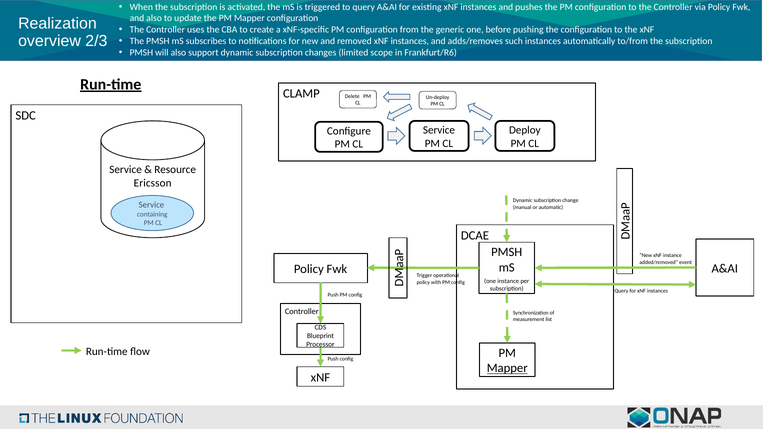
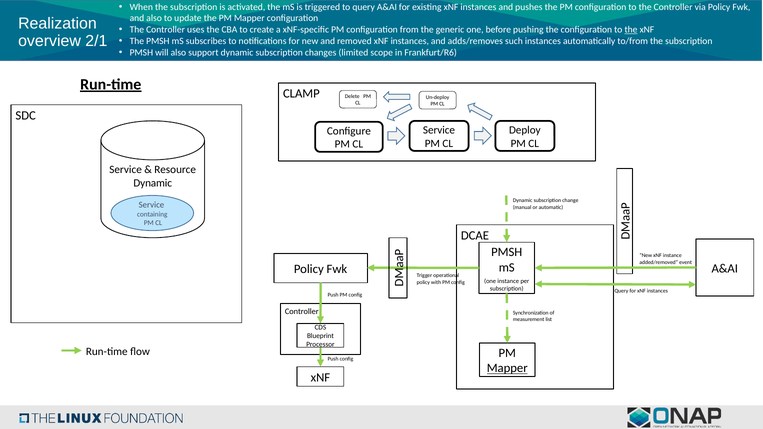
the underline: none -> present (631, 30)
2/3: 2/3 -> 2/1 (96, 41)
Ericsson: Ericsson -> Dynamic (153, 183)
